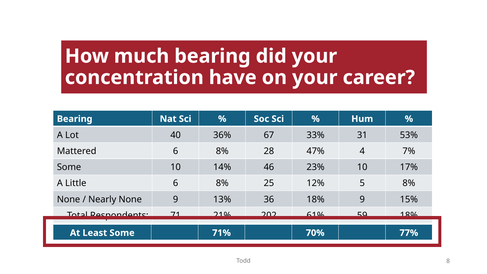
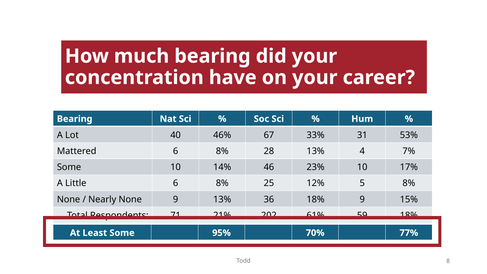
36%: 36% -> 46% (222, 135)
28 47%: 47% -> 13% (316, 151)
71%: 71% -> 95% (221, 233)
